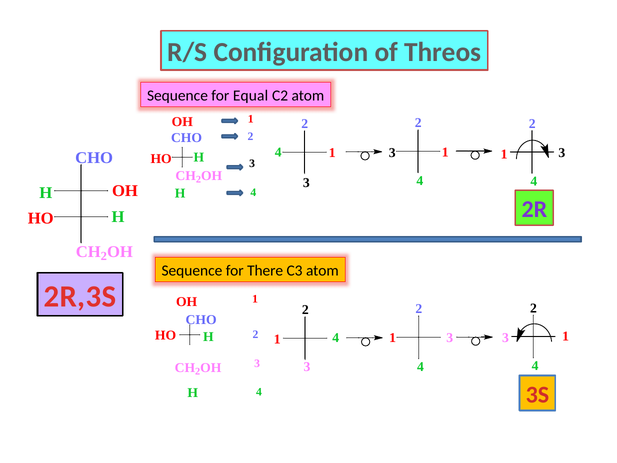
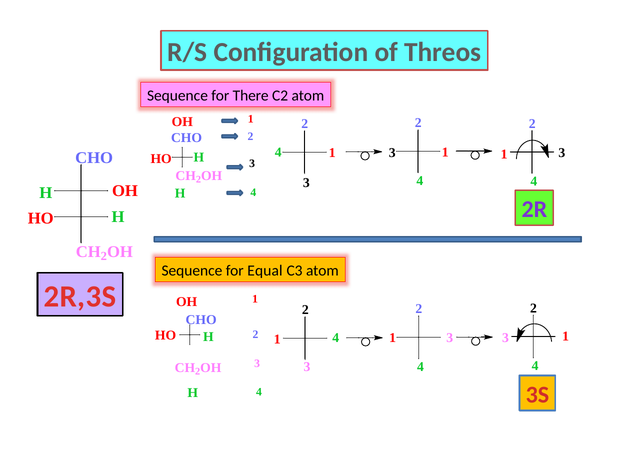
Equal: Equal -> There (251, 96)
There: There -> Equal (265, 270)
